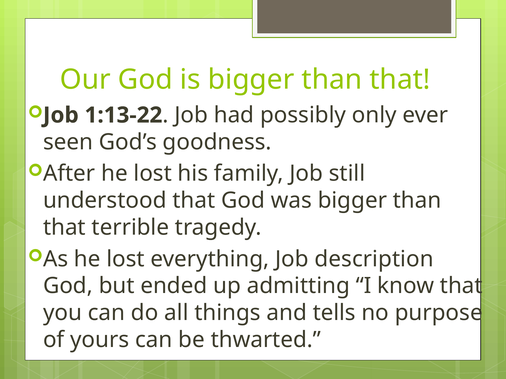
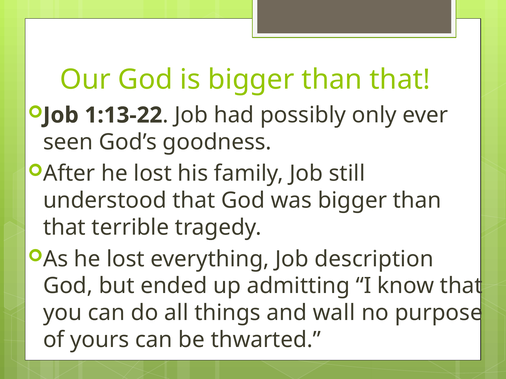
tells: tells -> wall (334, 313)
